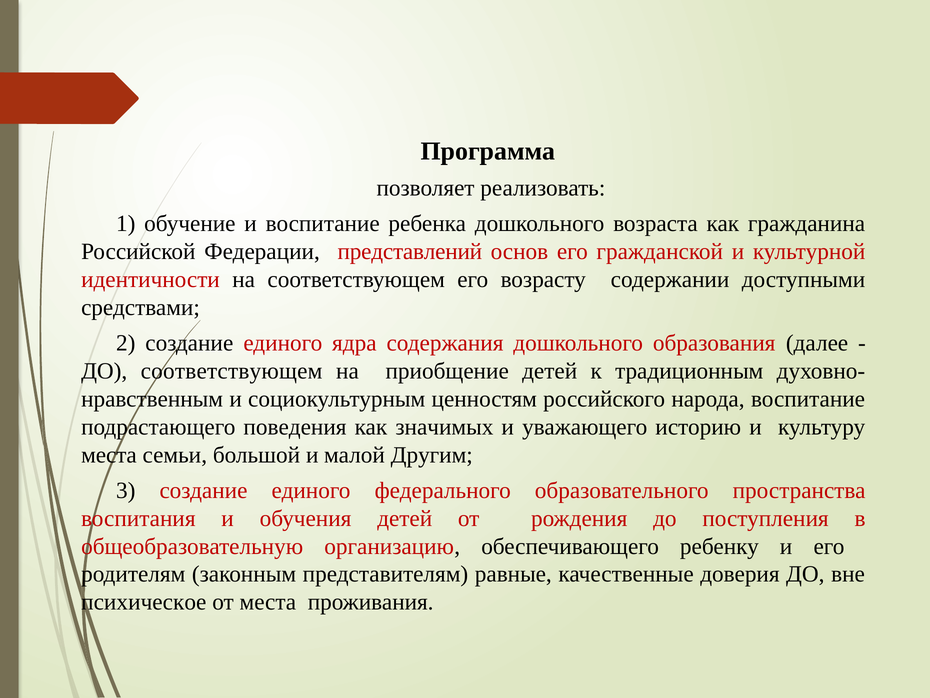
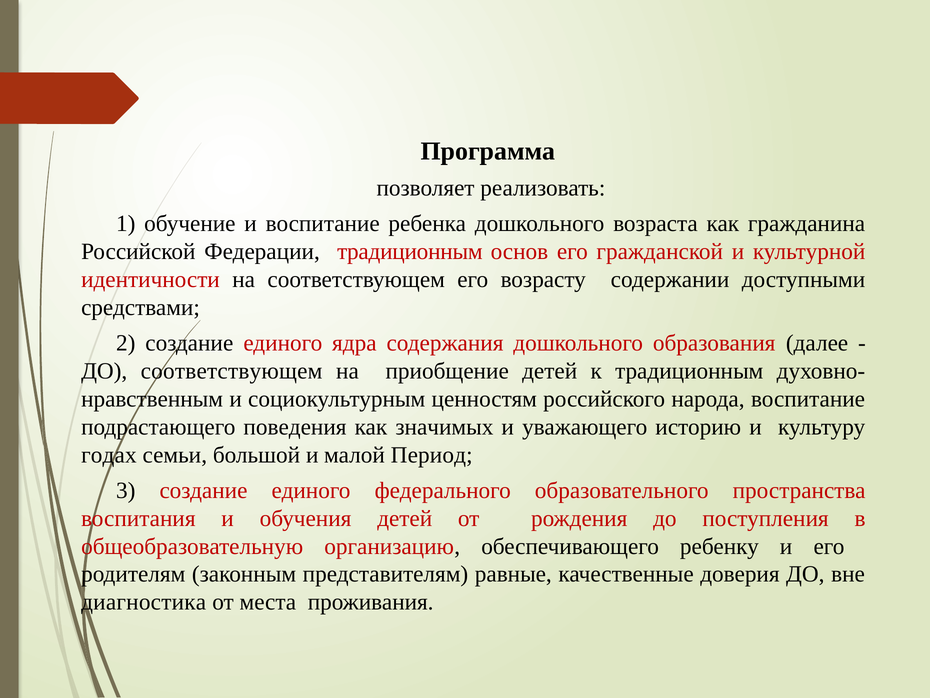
Федерации представлений: представлений -> традиционным (410, 251)
места: места -> годах (109, 455)
Другим: Другим -> Период (432, 455)
психическое: психическое -> диагностика (144, 602)
